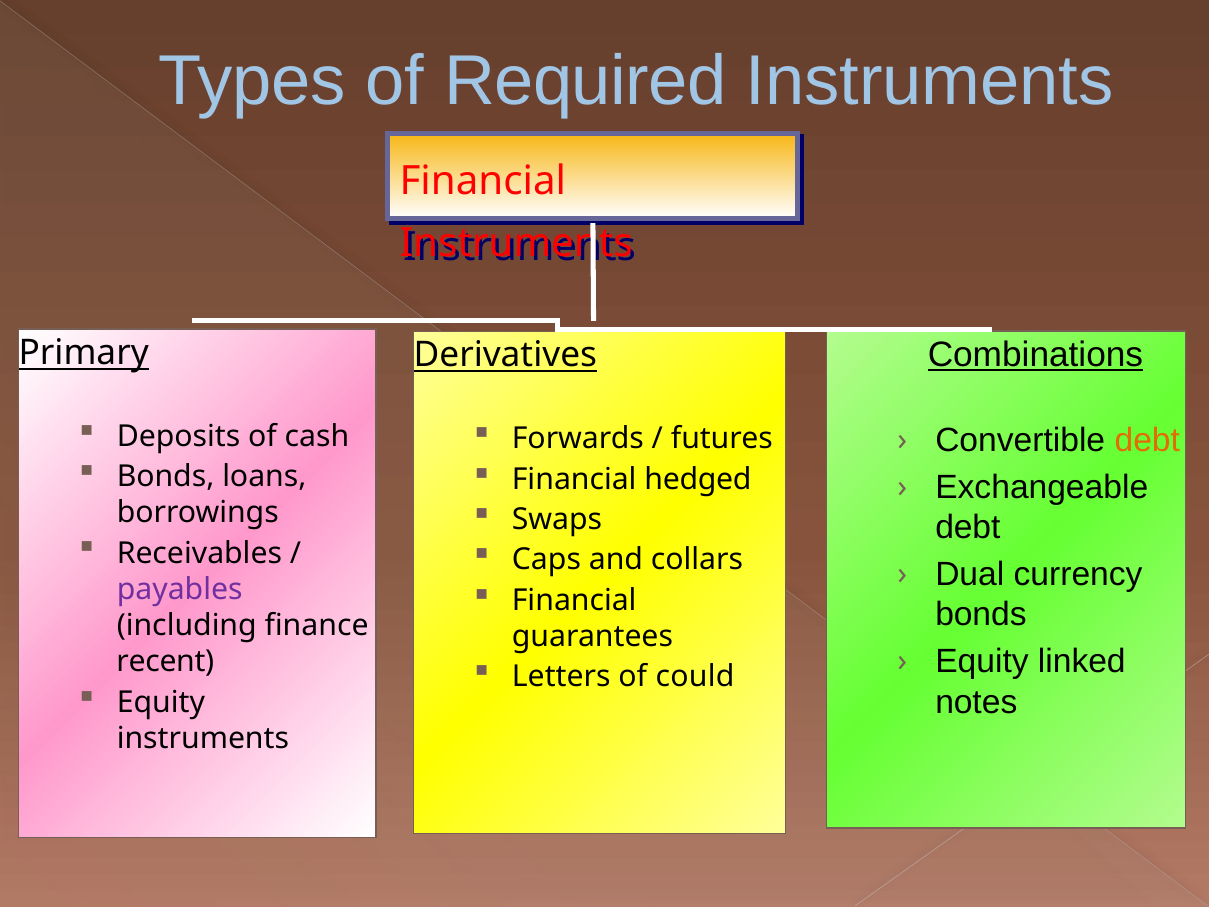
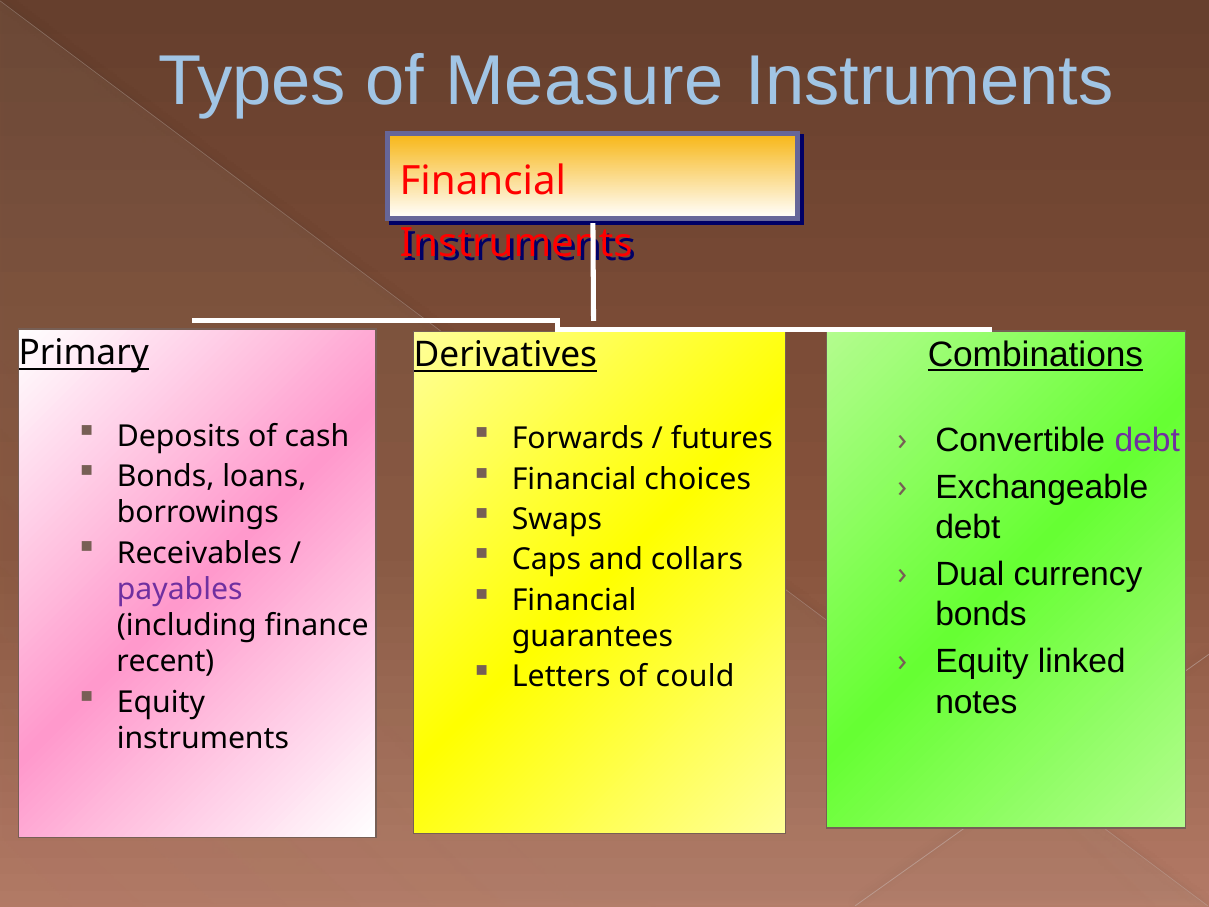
Required: Required -> Measure (585, 81)
debt colour: orange -> purple (1147, 440)
hedged: hedged -> choices (698, 479)
